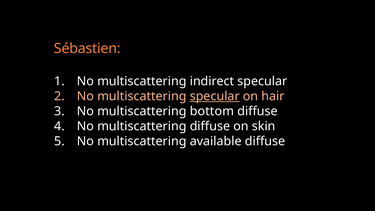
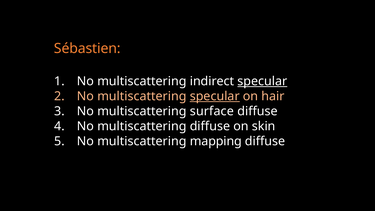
specular underline: none -> present (262, 81)
bottom: bottom -> surface (212, 111)
available: available -> mapping (216, 141)
